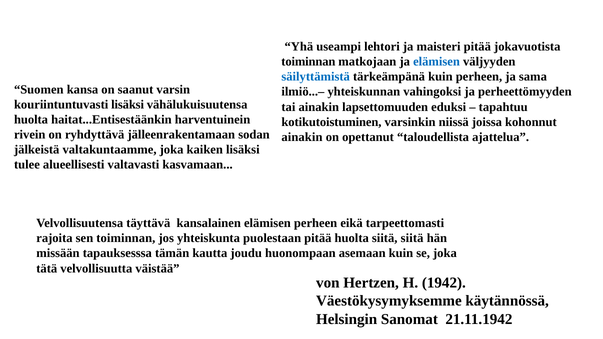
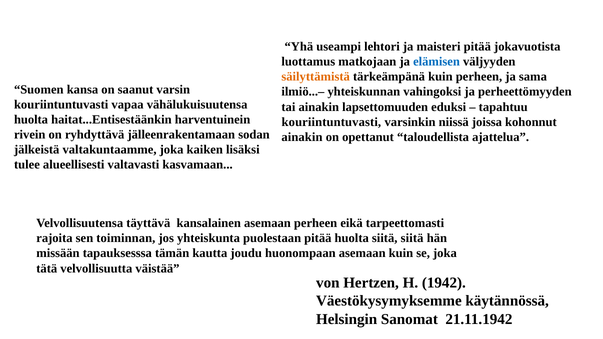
toiminnan: toiminnan -> luottamus (308, 62)
säilyttämistä colour: blue -> orange (316, 77)
kouriintuntuvasti lisäksi: lisäksi -> vapaa (128, 105)
kotikutoistuminen: kotikutoistuminen -> kouriintuntuvasti (331, 122)
kansalainen elämisen: elämisen -> asemaan (267, 223)
